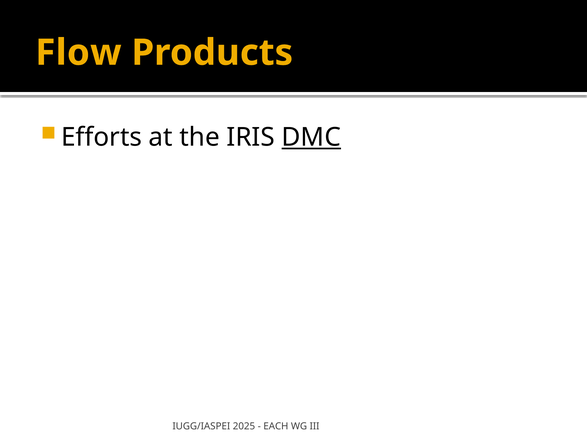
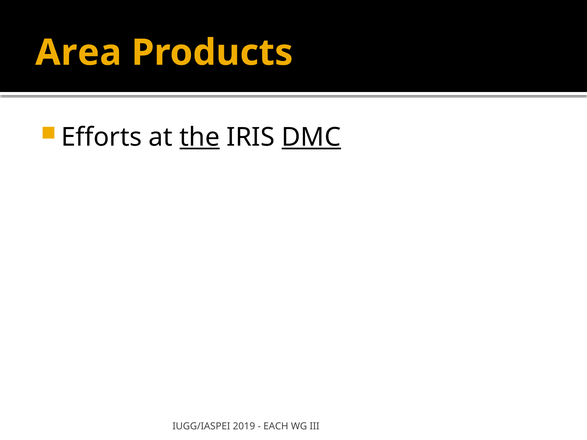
Flow: Flow -> Area (78, 53)
the underline: none -> present (200, 137)
2025: 2025 -> 2019 (244, 427)
